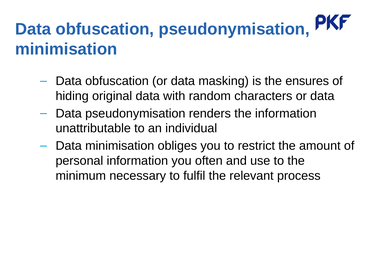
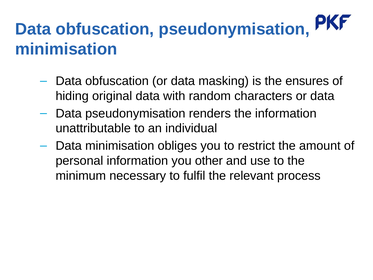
often: often -> other (209, 161)
